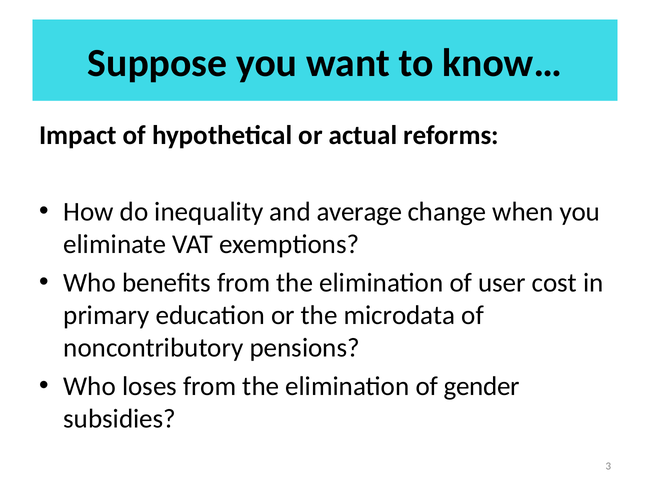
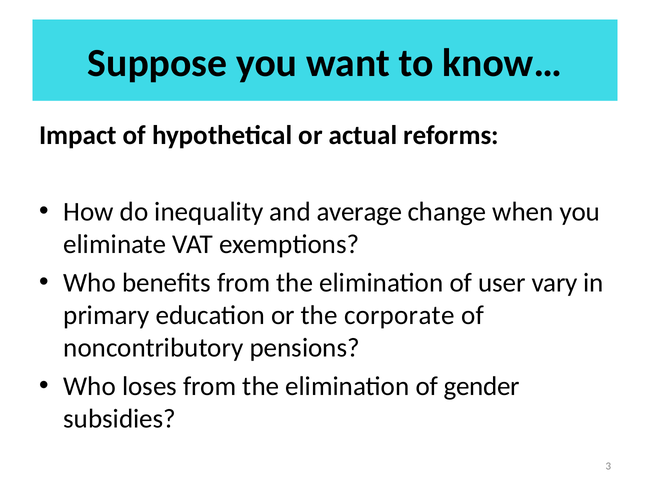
cost: cost -> vary (555, 282)
microdata: microdata -> corporate (399, 315)
